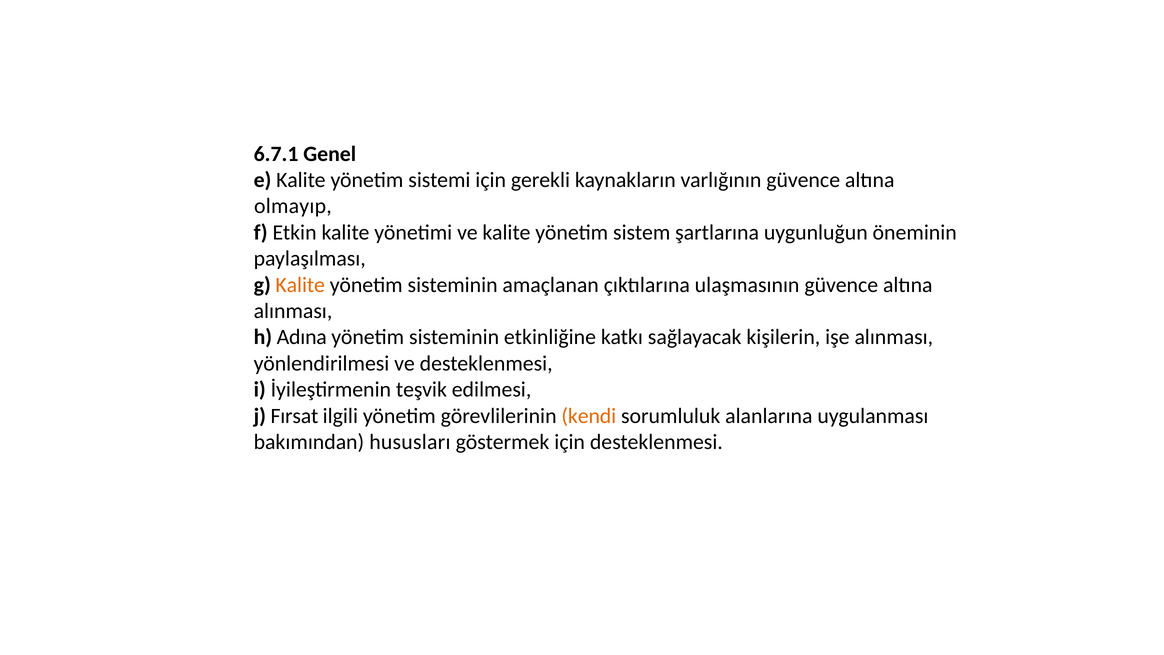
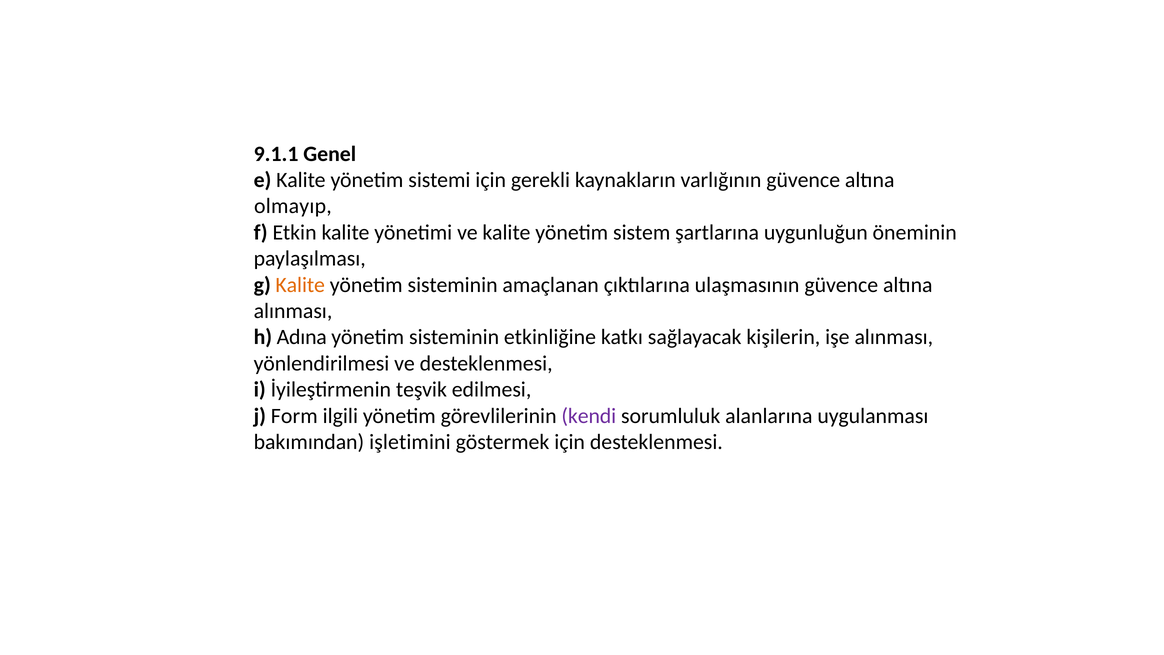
6.7.1: 6.7.1 -> 9.1.1 (276, 154)
Fırsat: Fırsat -> Form (294, 416)
kendi colour: orange -> purple (589, 416)
hususları: hususları -> işletimini (410, 442)
